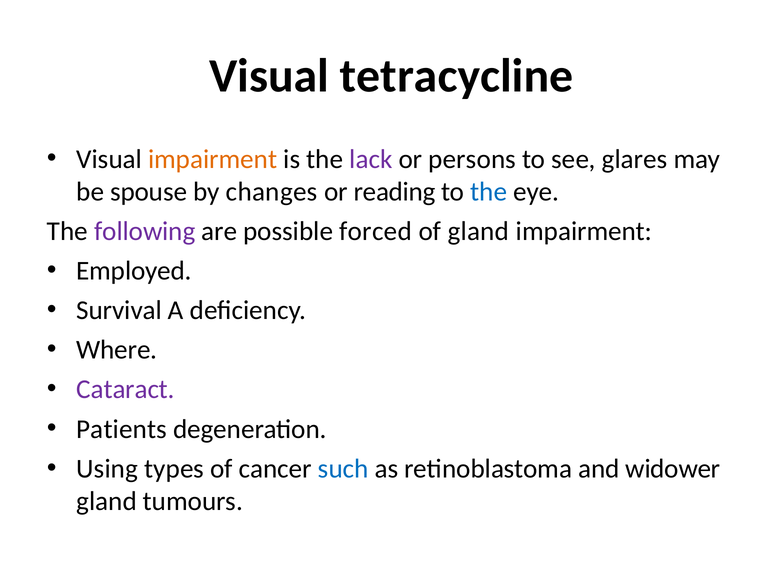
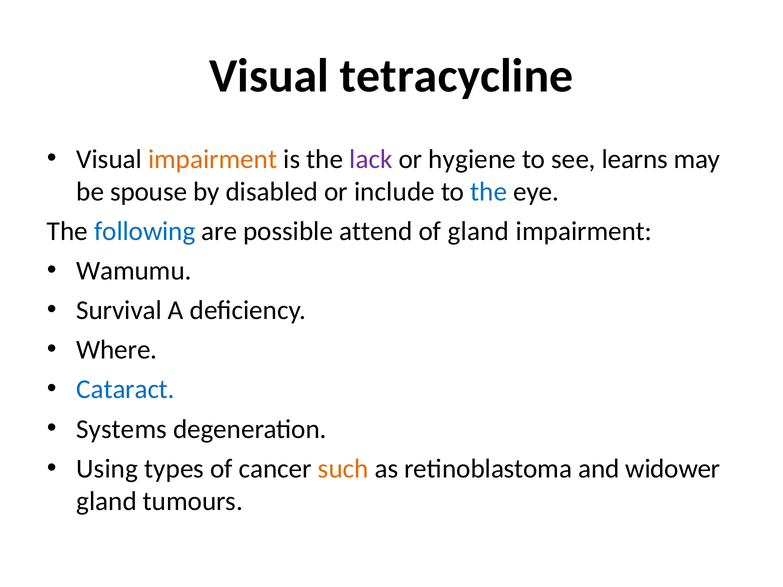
persons: persons -> hygiene (472, 159)
glares: glares -> learns (635, 159)
changes: changes -> disabled (272, 192)
reading: reading -> include (394, 192)
following colour: purple -> blue (145, 231)
forced: forced -> attend (376, 231)
Employed: Employed -> Wamumu (134, 271)
Cataract colour: purple -> blue (126, 390)
Patients: Patients -> Systems (122, 429)
such colour: blue -> orange (343, 469)
